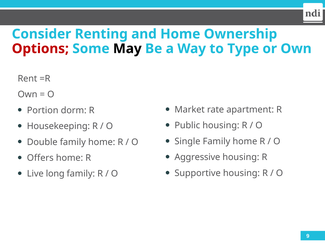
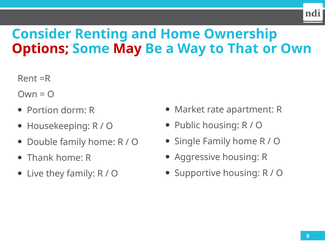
May colour: black -> red (127, 49)
Type: Type -> That (243, 49)
Offers: Offers -> Thank (40, 158)
long: long -> they (55, 174)
